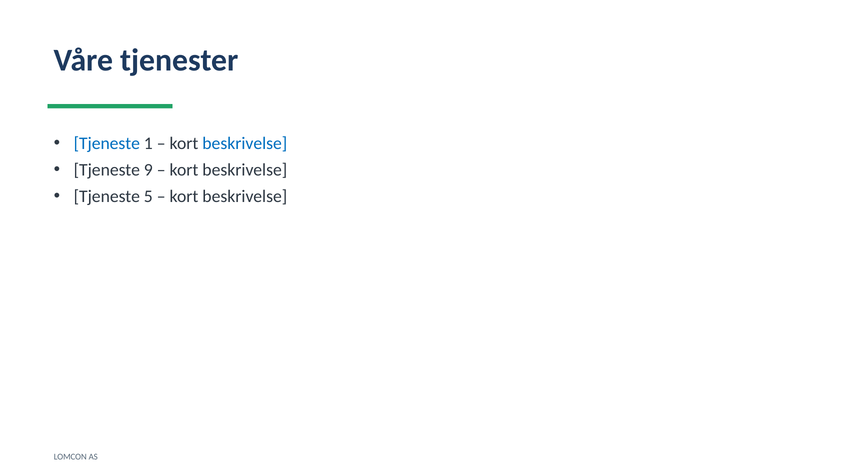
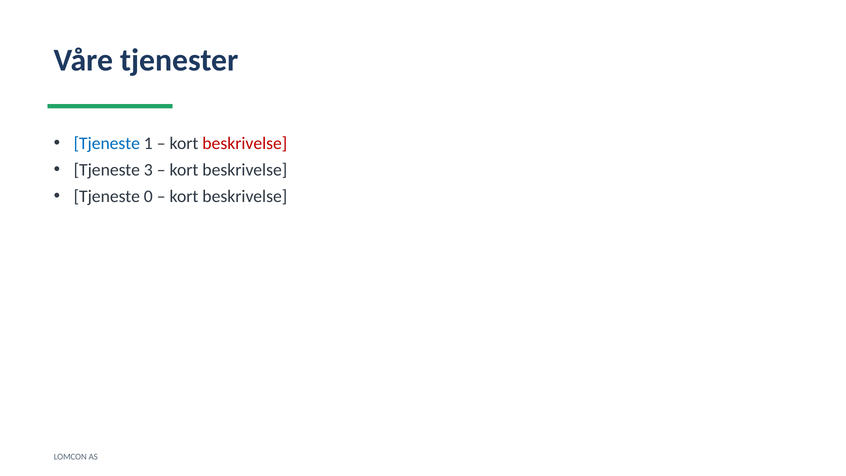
beskrivelse colour: blue -> red (245, 143)
9: 9 -> 3 (148, 170)
5: 5 -> 0 (148, 196)
